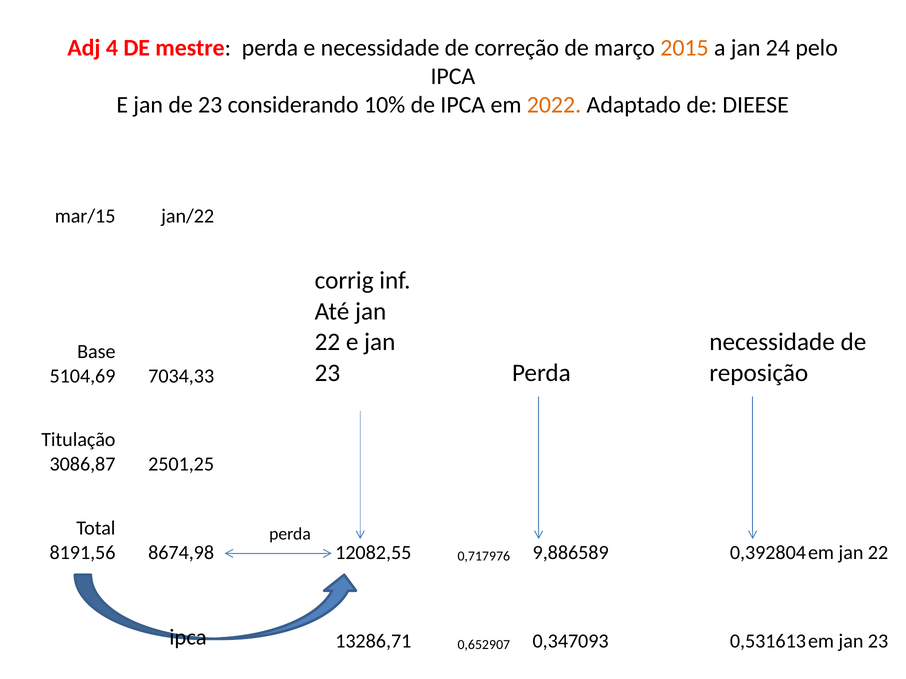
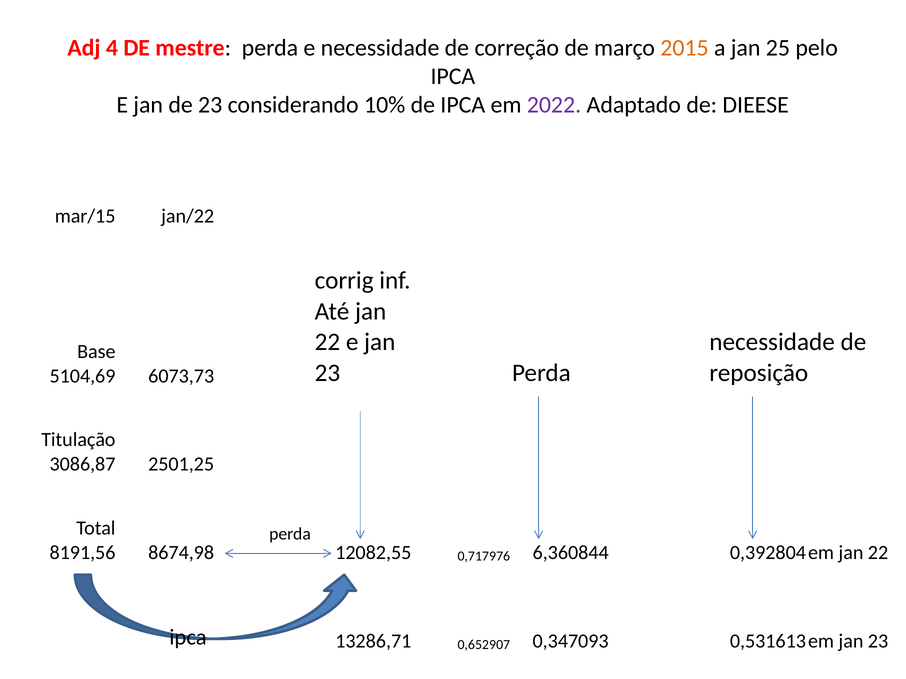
24: 24 -> 25 (778, 48)
2022 colour: orange -> purple (554, 105)
7034,33: 7034,33 -> 6073,73 (181, 376)
9,886589: 9,886589 -> 6,360844 (571, 553)
